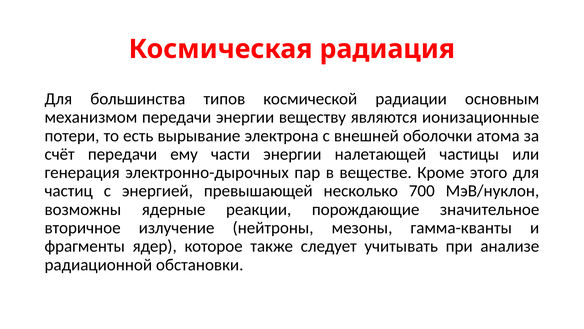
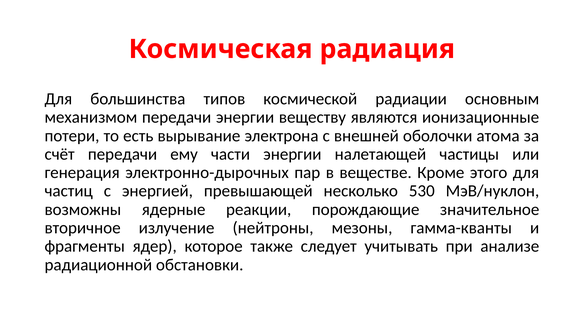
700: 700 -> 530 (422, 191)
